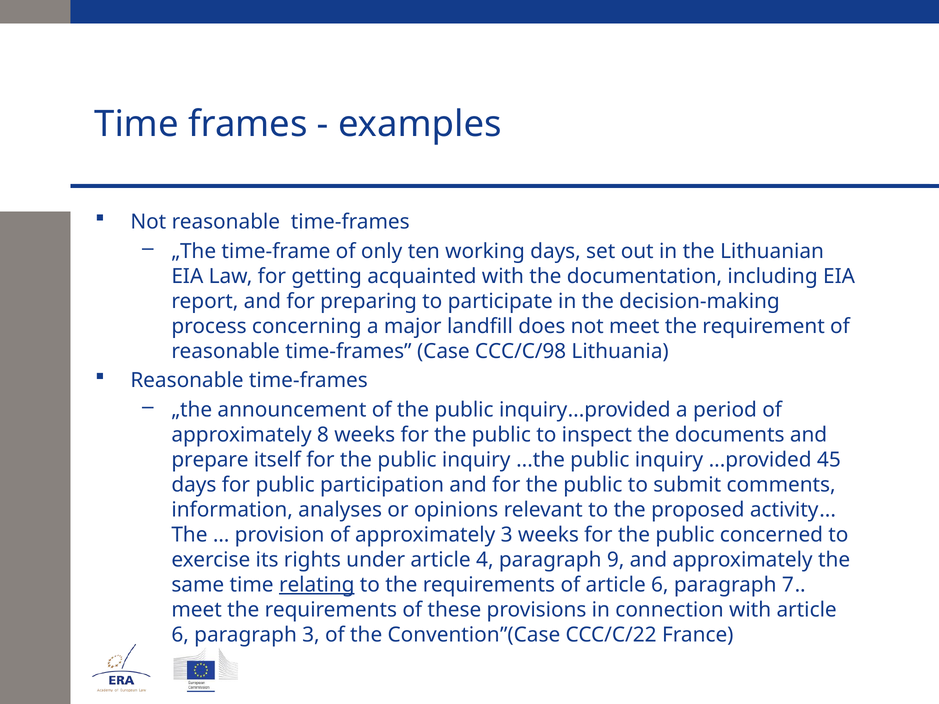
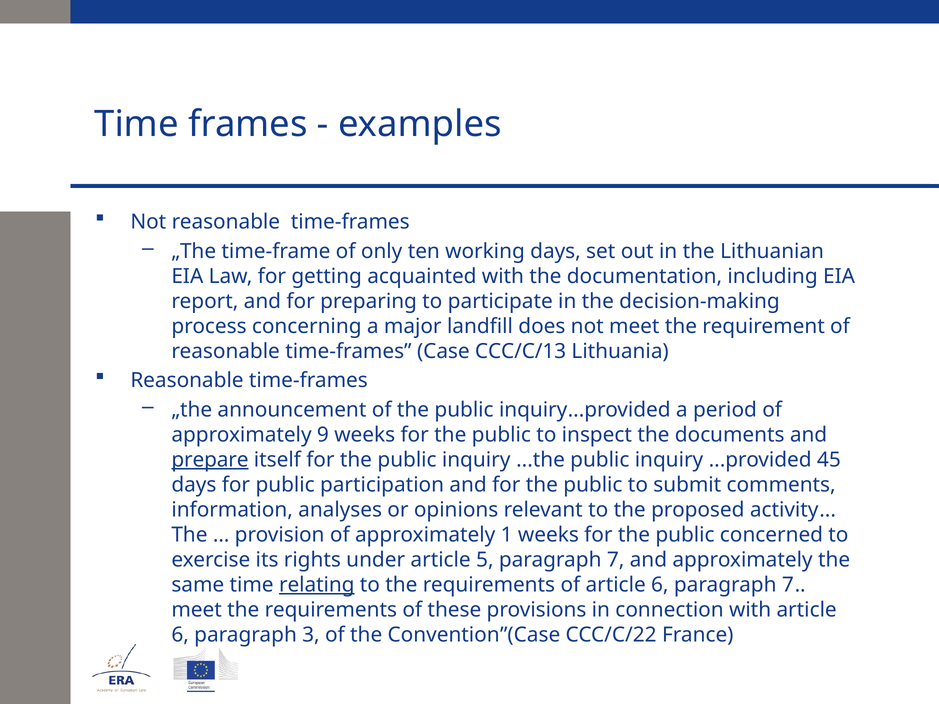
CCC/C/98: CCC/C/98 -> CCC/C/13 (521, 351)
8: 8 -> 9 (323, 435)
prepare underline: none -> present (210, 460)
approximately 3: 3 -> 1 (507, 535)
4: 4 -> 5 (485, 560)
9: 9 -> 7 (616, 560)
